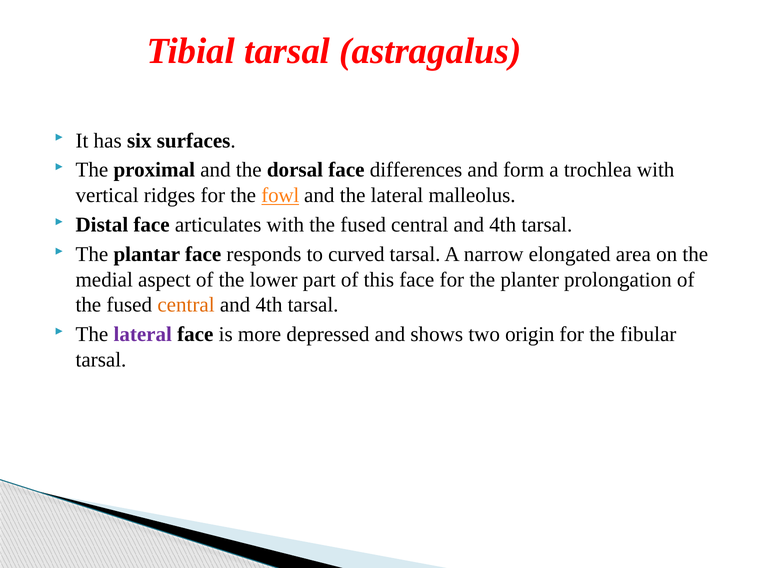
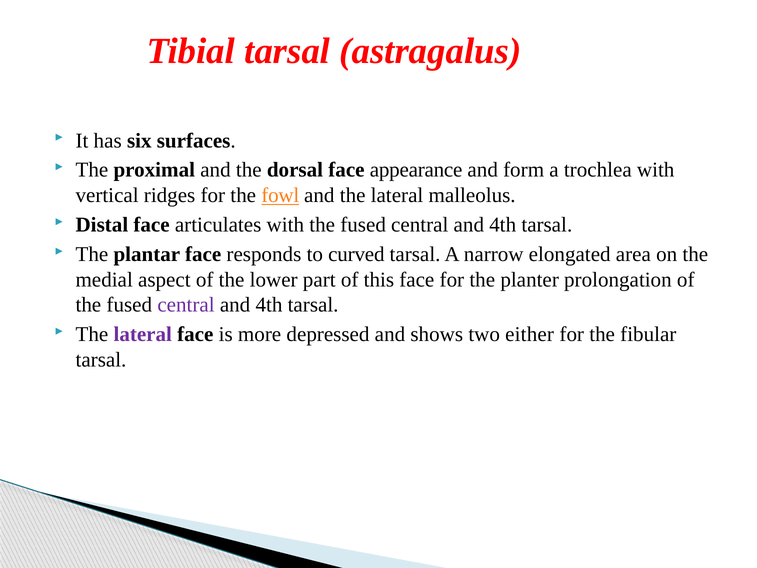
differences: differences -> appearance (416, 170)
central colour: orange -> purple (186, 305)
origin: origin -> either (530, 334)
